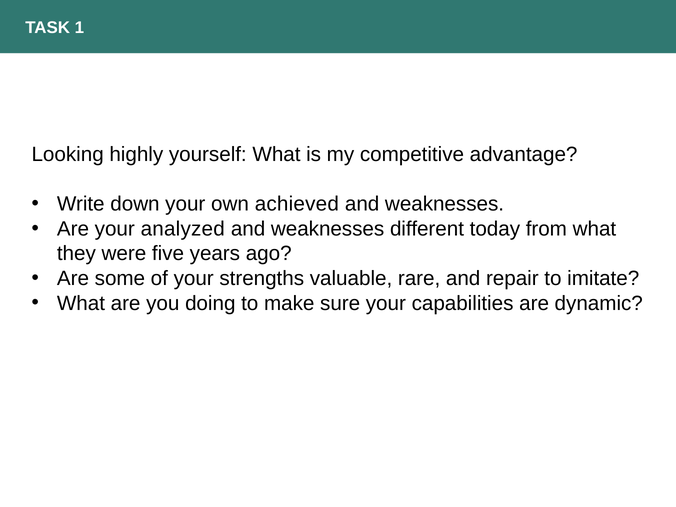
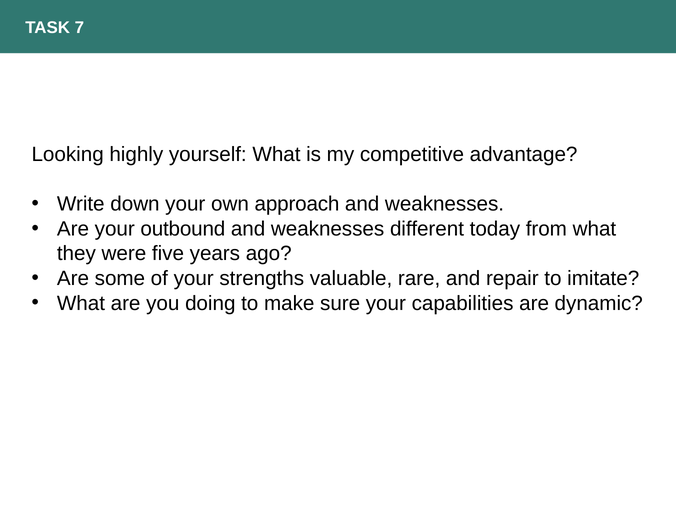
1: 1 -> 7 (79, 28)
achieved: achieved -> approach (297, 204)
analyzed: analyzed -> outbound (183, 229)
